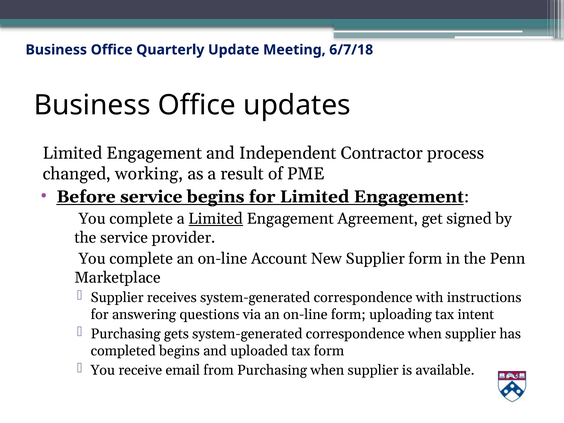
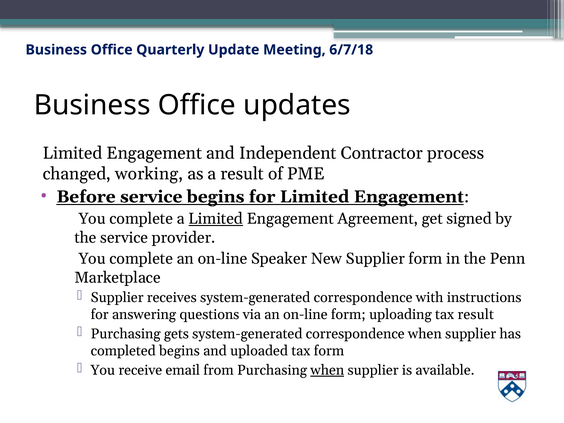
Account: Account -> Speaker (279, 259)
tax intent: intent -> result (476, 315)
when underline: none -> present (327, 370)
